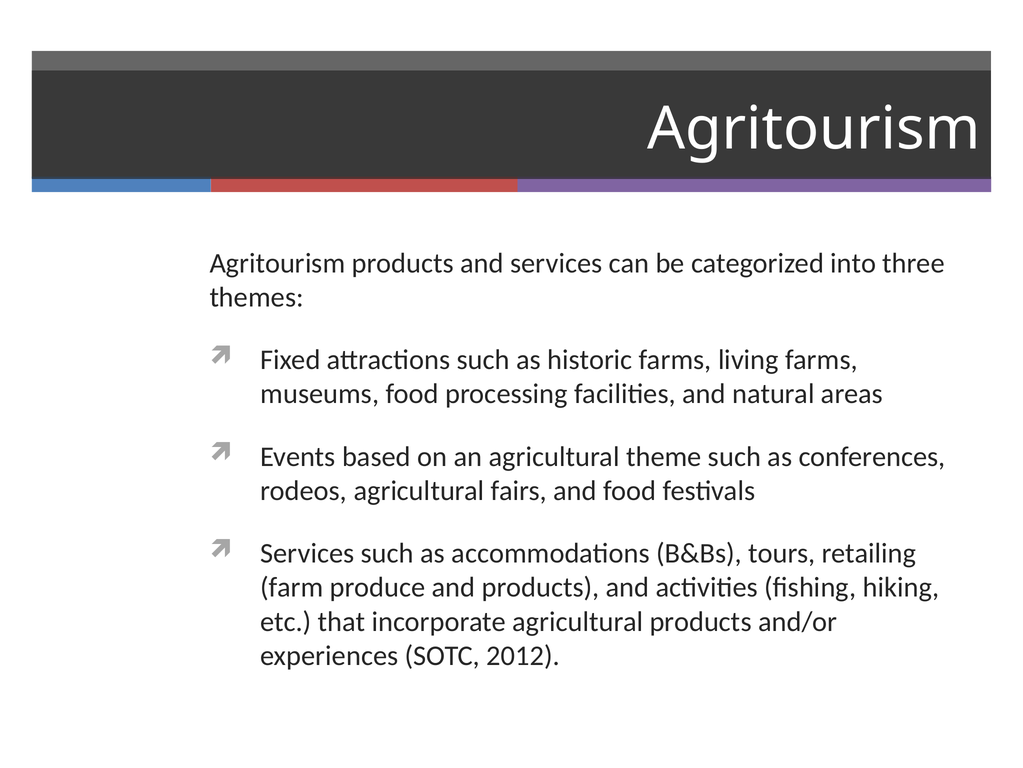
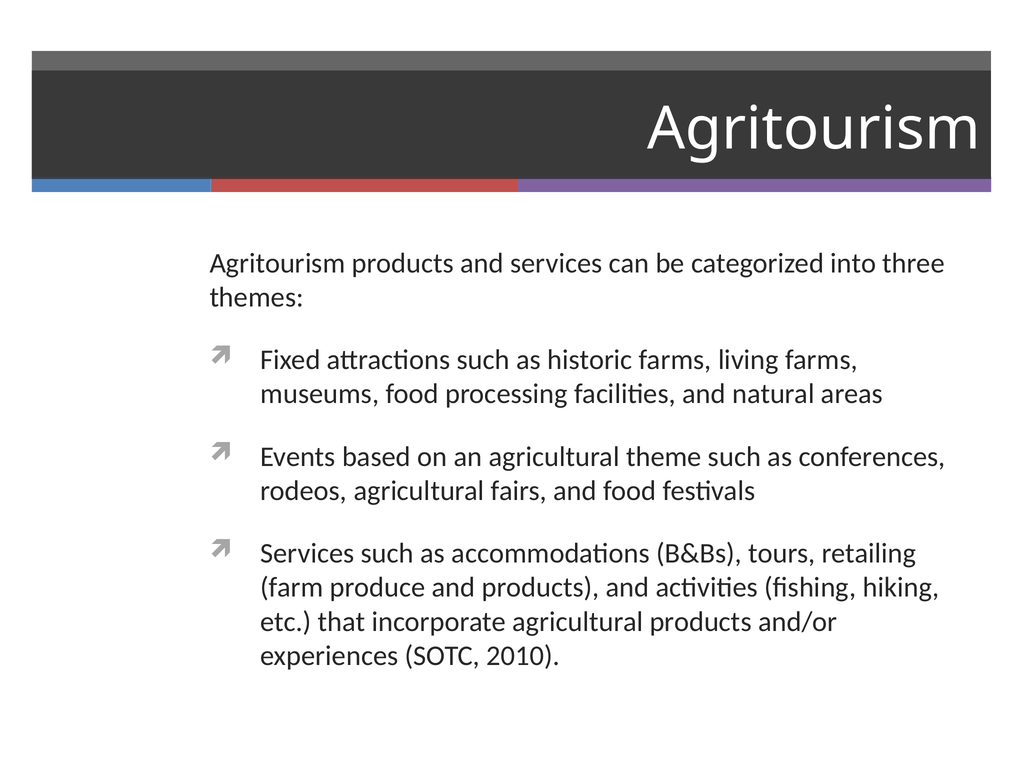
2012: 2012 -> 2010 (523, 655)
